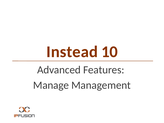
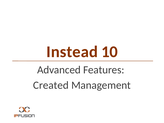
Manage: Manage -> Created (51, 85)
